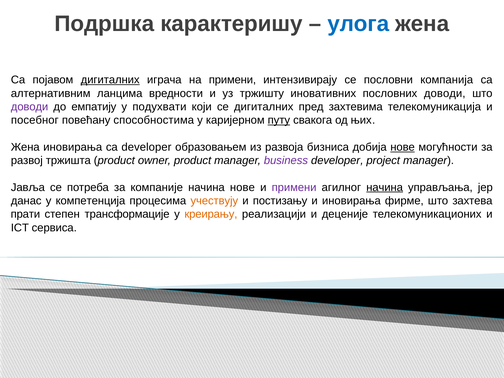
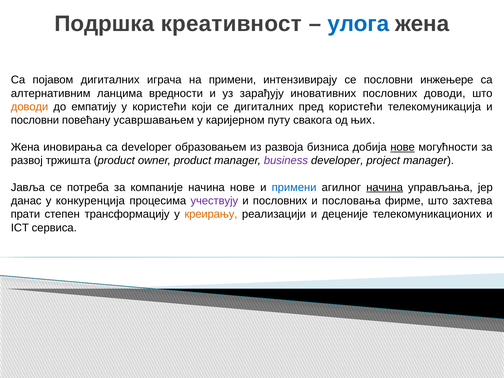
карактеришу: карактеришу -> креативност (231, 24)
дигиталних underline: present -> none (110, 80)
компанија: компанија -> инжењере (447, 80)
тржишту: тржишту -> зарађују (262, 93)
доводи colour: purple -> orange (30, 107)
у подухвати: подухвати -> користећи (159, 107)
пред захтевима: захтевима -> користећи (356, 107)
посебног: посебног -> пословни (35, 120)
способностима: способностима -> усавршавањем (154, 120)
путу underline: present -> none (279, 120)
примени colour: purple -> blue (294, 187)
компетенција: компетенција -> конкуренција (90, 201)
учествују colour: orange -> purple (214, 201)
и постизању: постизању -> пословних (280, 201)
и иновирања: иновирања -> пословања (351, 201)
трансформације: трансформације -> трансформацију (127, 214)
